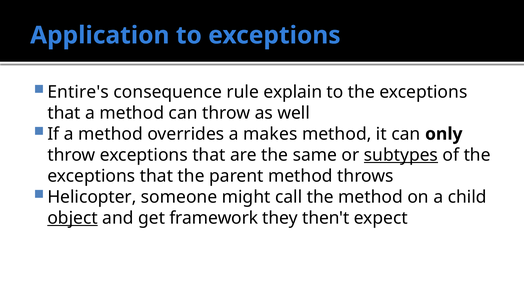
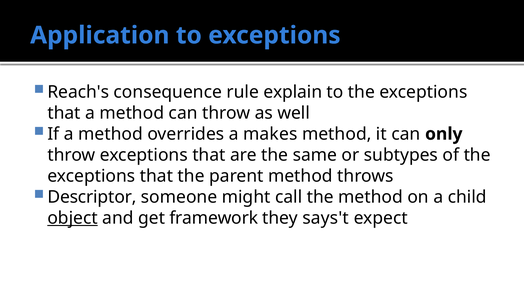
Entire's: Entire's -> Reach's (78, 92)
subtypes underline: present -> none (401, 155)
Helicopter: Helicopter -> Descriptor (92, 197)
then't: then't -> says't (326, 218)
